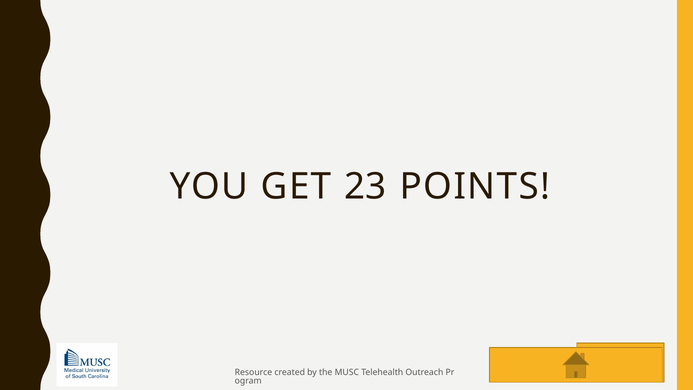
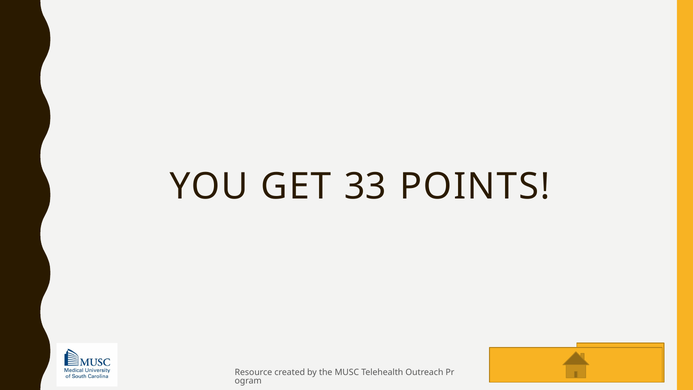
23: 23 -> 33 (365, 186)
